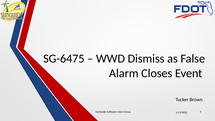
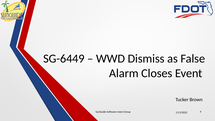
SG-6475: SG-6475 -> SG-6449 (64, 59)
